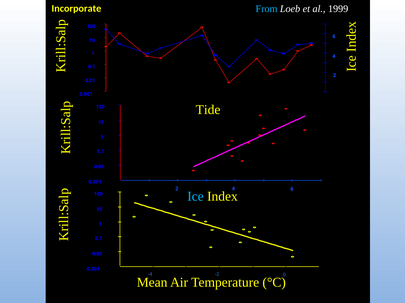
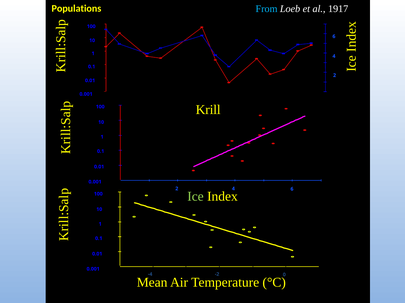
1999: 1999 -> 1917 (338, 9)
Incorporate: Incorporate -> Populations (76, 8)
Tide: Tide -> Krill (208, 110)
Ice colour: light blue -> light green (195, 197)
